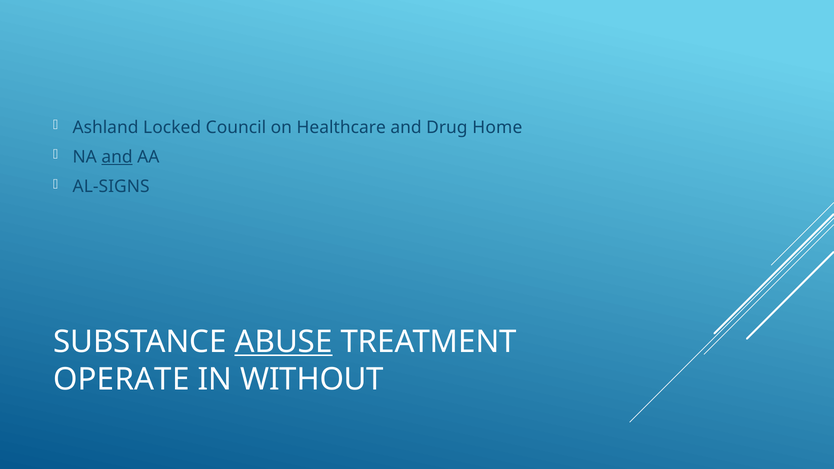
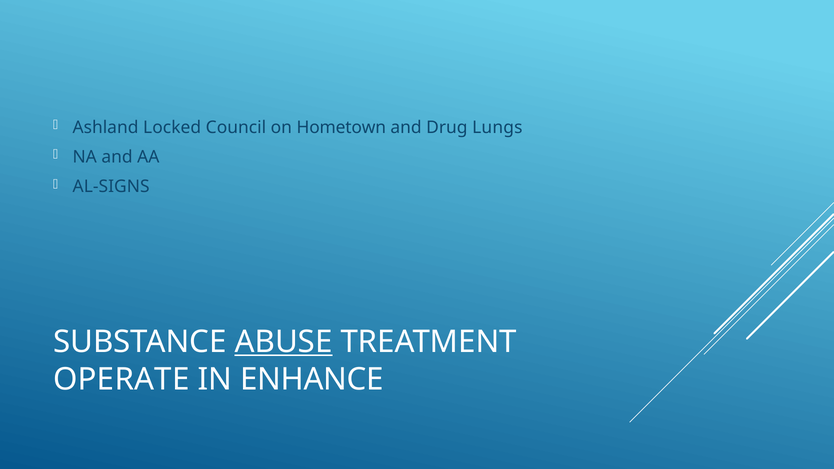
Healthcare: Healthcare -> Hometown (341, 127)
Home: Home -> Lungs (497, 127)
and underline: present -> none (117, 157)
WITHOUT: WITHOUT -> ENHANCE (312, 379)
